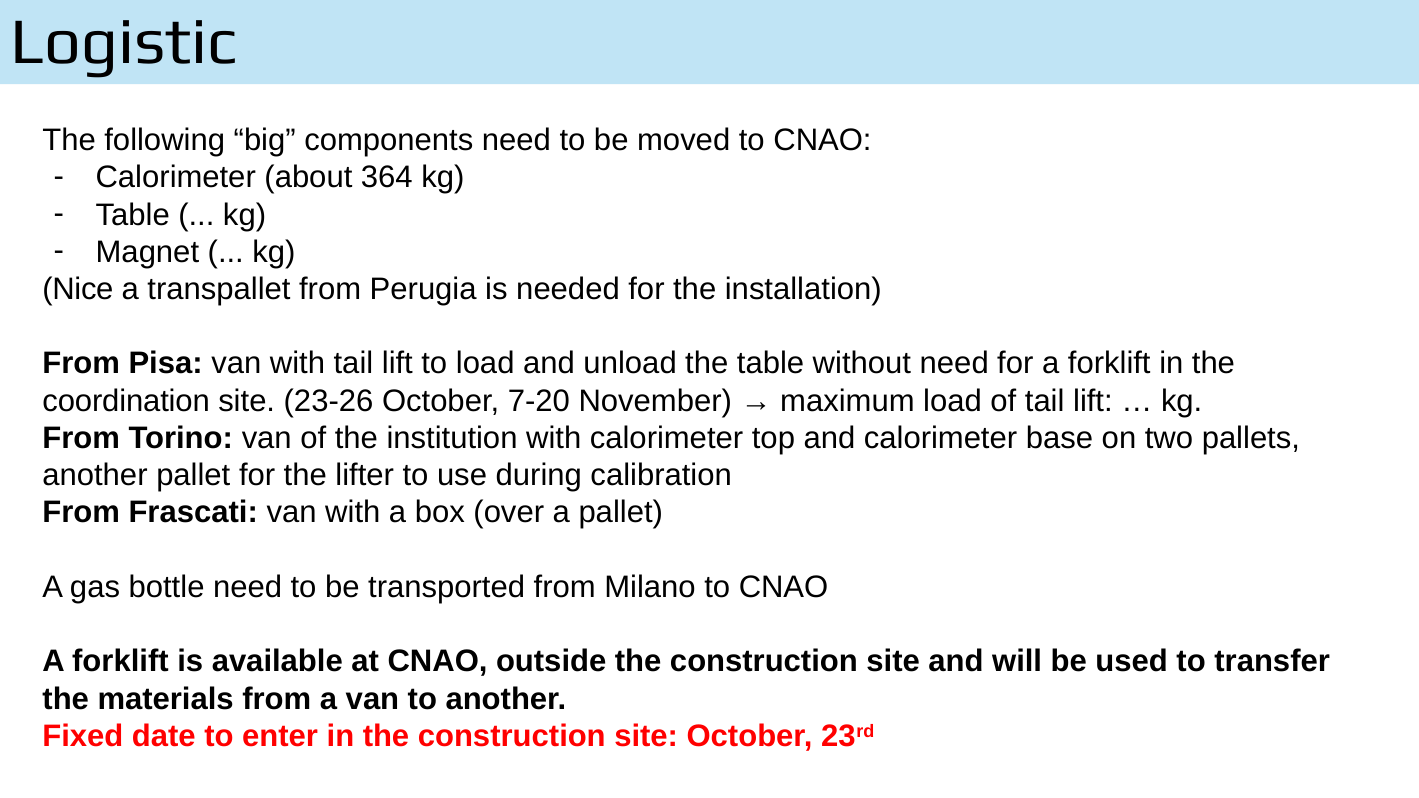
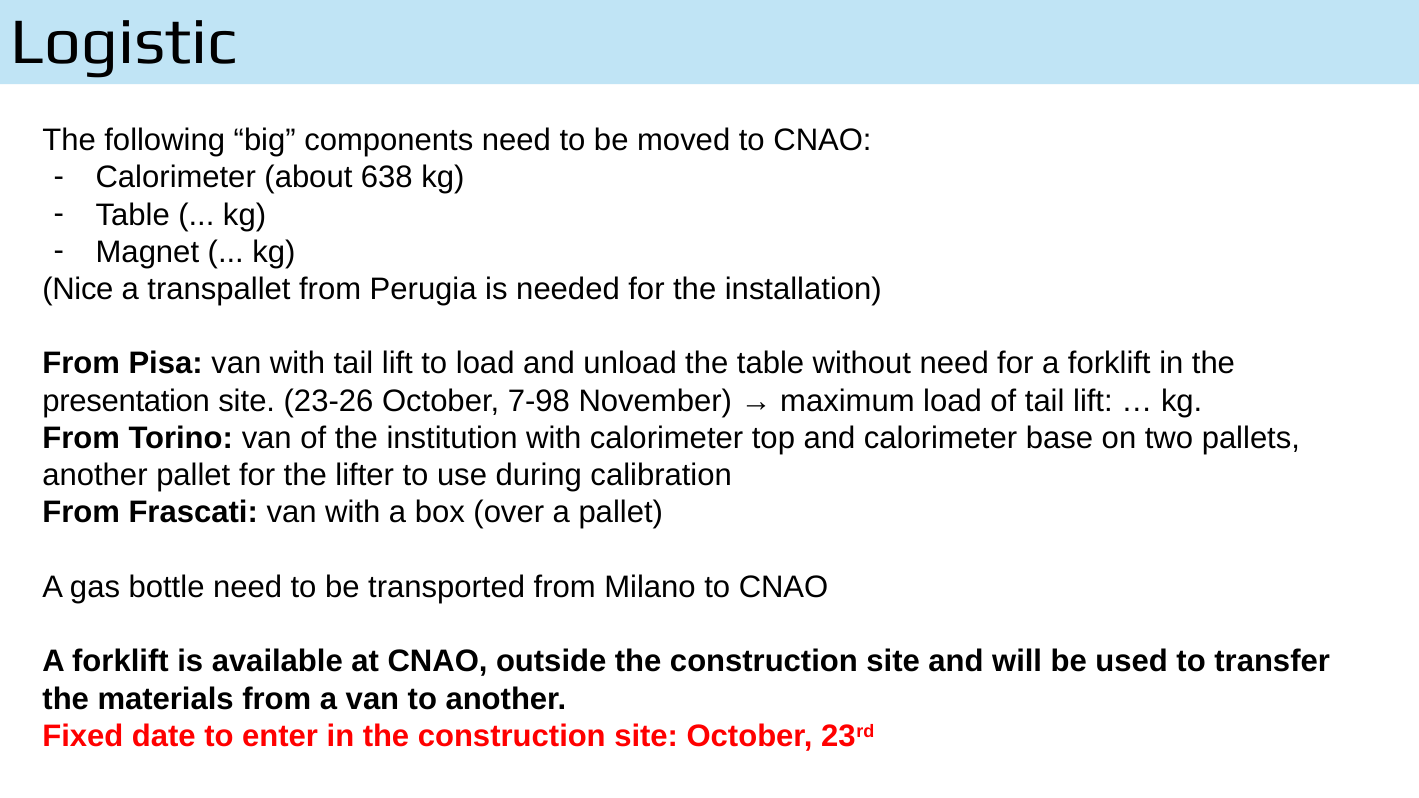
364: 364 -> 638 (387, 178)
coordination: coordination -> presentation (126, 401)
7-20: 7-20 -> 7-98 (539, 401)
